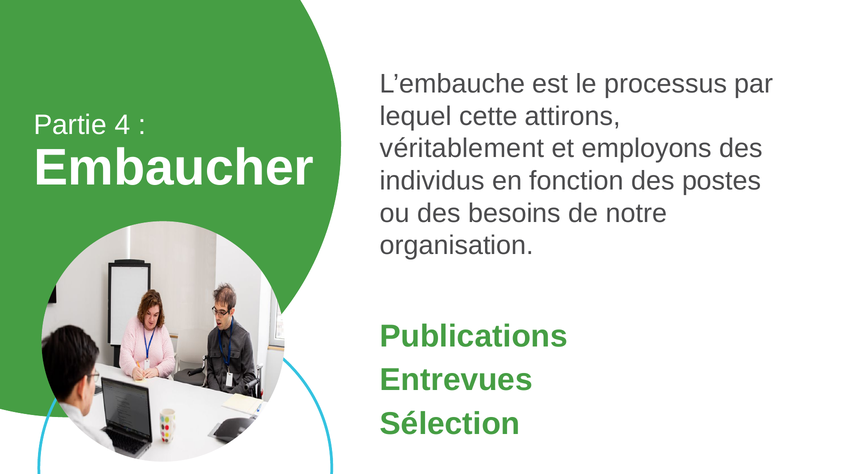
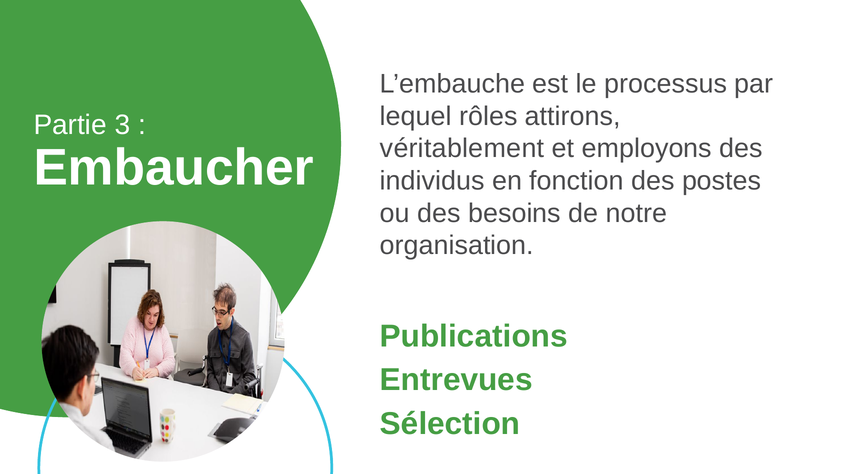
cette: cette -> rôles (488, 116)
4: 4 -> 3 (122, 125)
